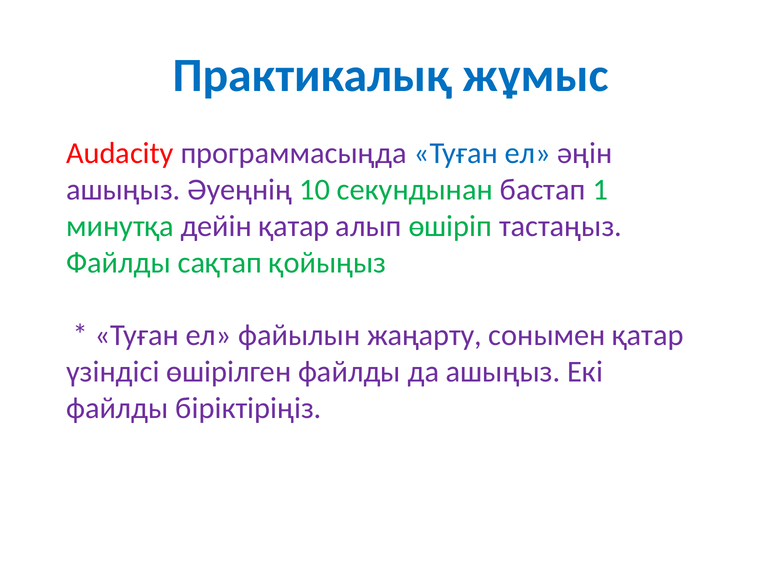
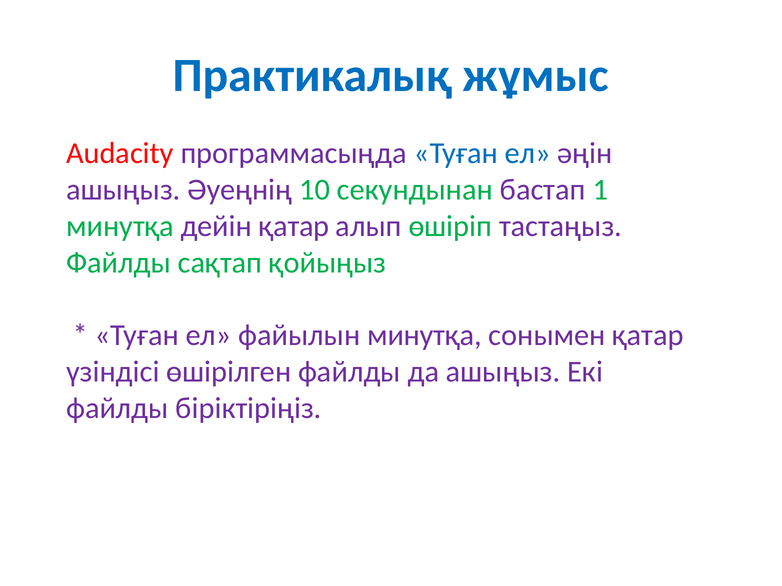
файылын жаңарту: жаңарту -> минутқа (425, 336)
